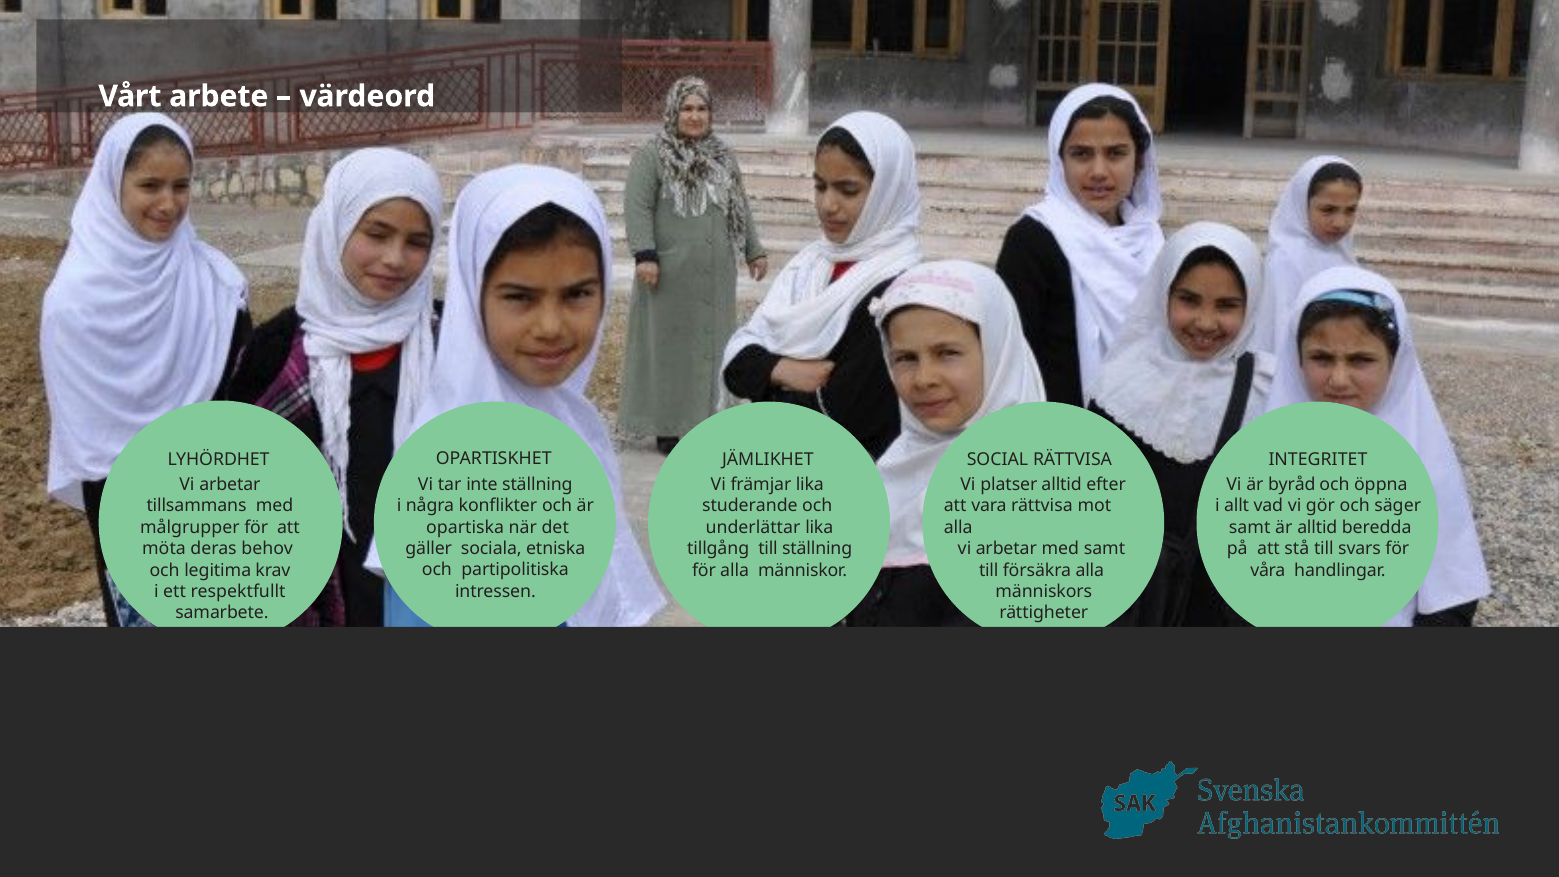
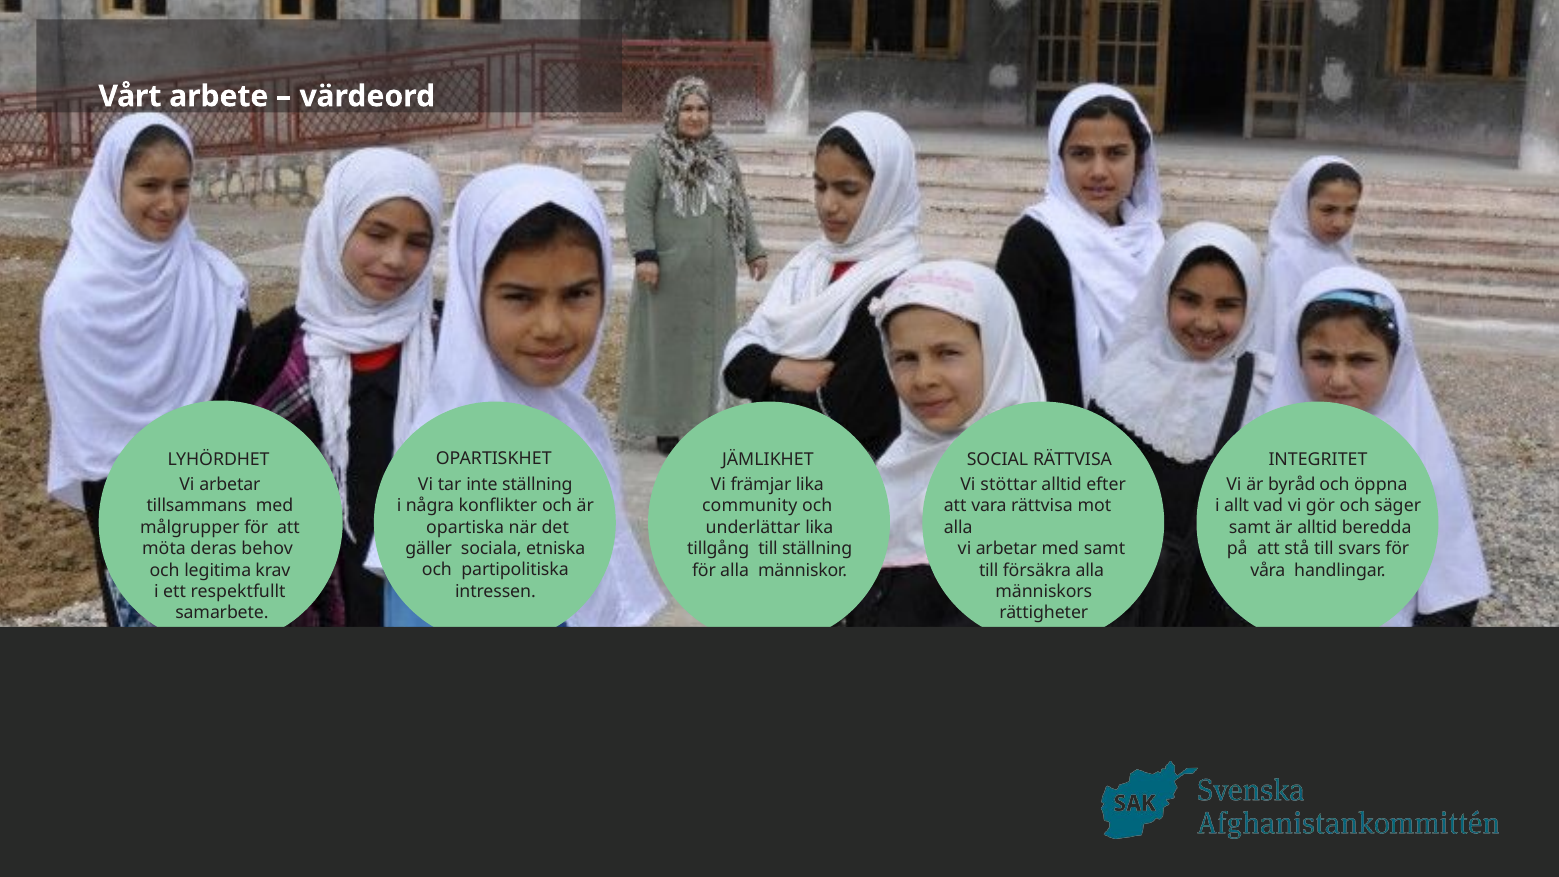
platser: platser -> stöttar (1009, 484)
studerande: studerande -> community (750, 506)
